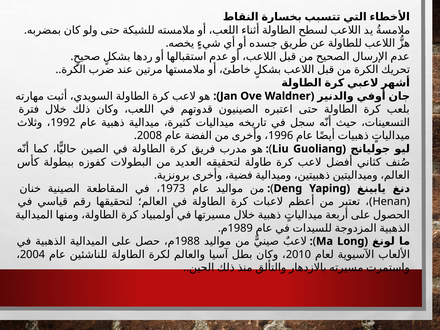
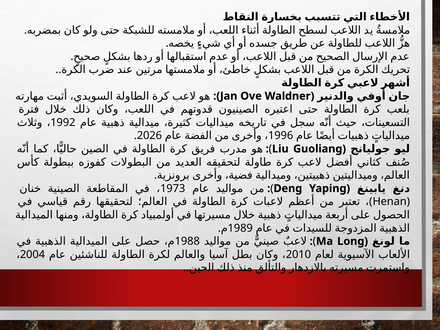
2008: 2008 -> 2026 (149, 136)
